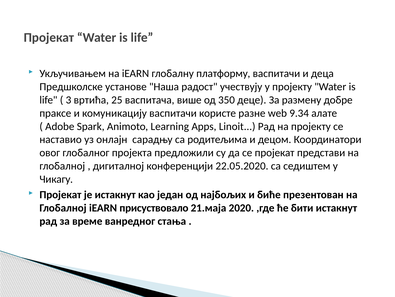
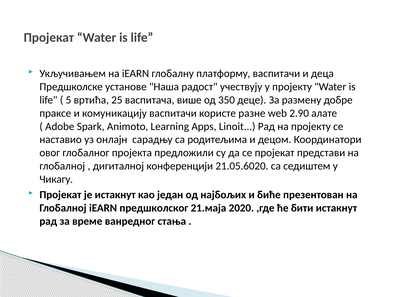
3: 3 -> 5 (68, 100)
9.34: 9.34 -> 2.90 (299, 113)
22.05.2020: 22.05.2020 -> 21.05.6020 (242, 166)
присуствовало: присуствовало -> предшколског (154, 207)
